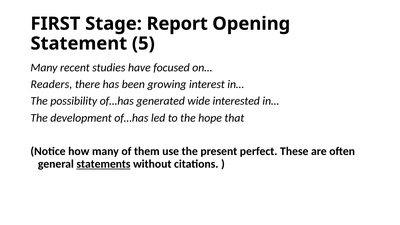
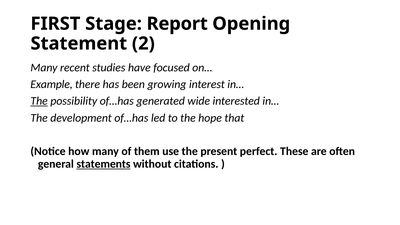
5: 5 -> 2 (143, 43)
Readers: Readers -> Example (52, 84)
The underline: none -> present (39, 101)
